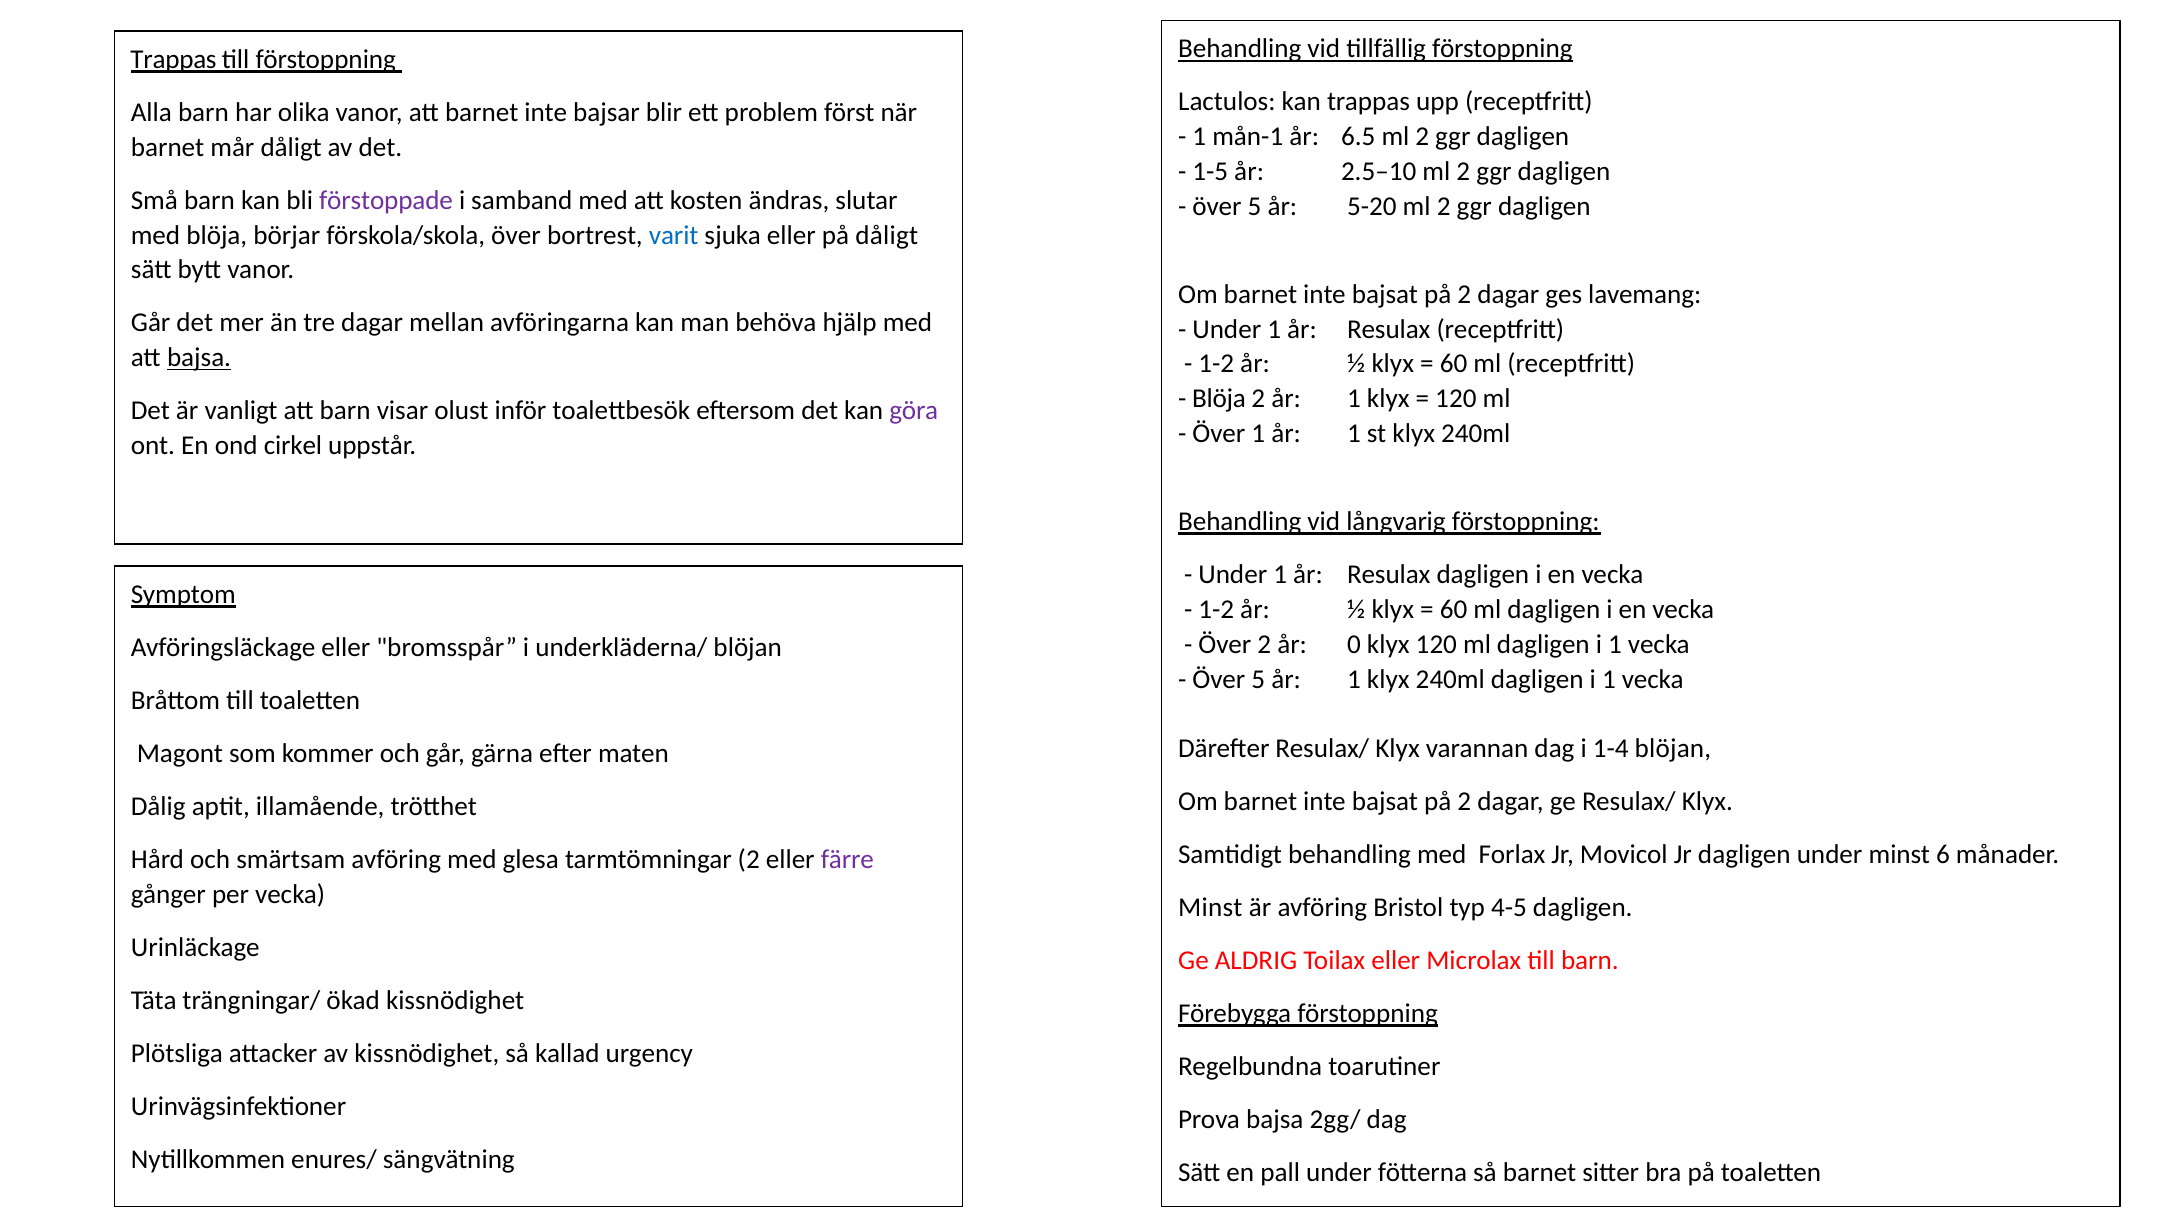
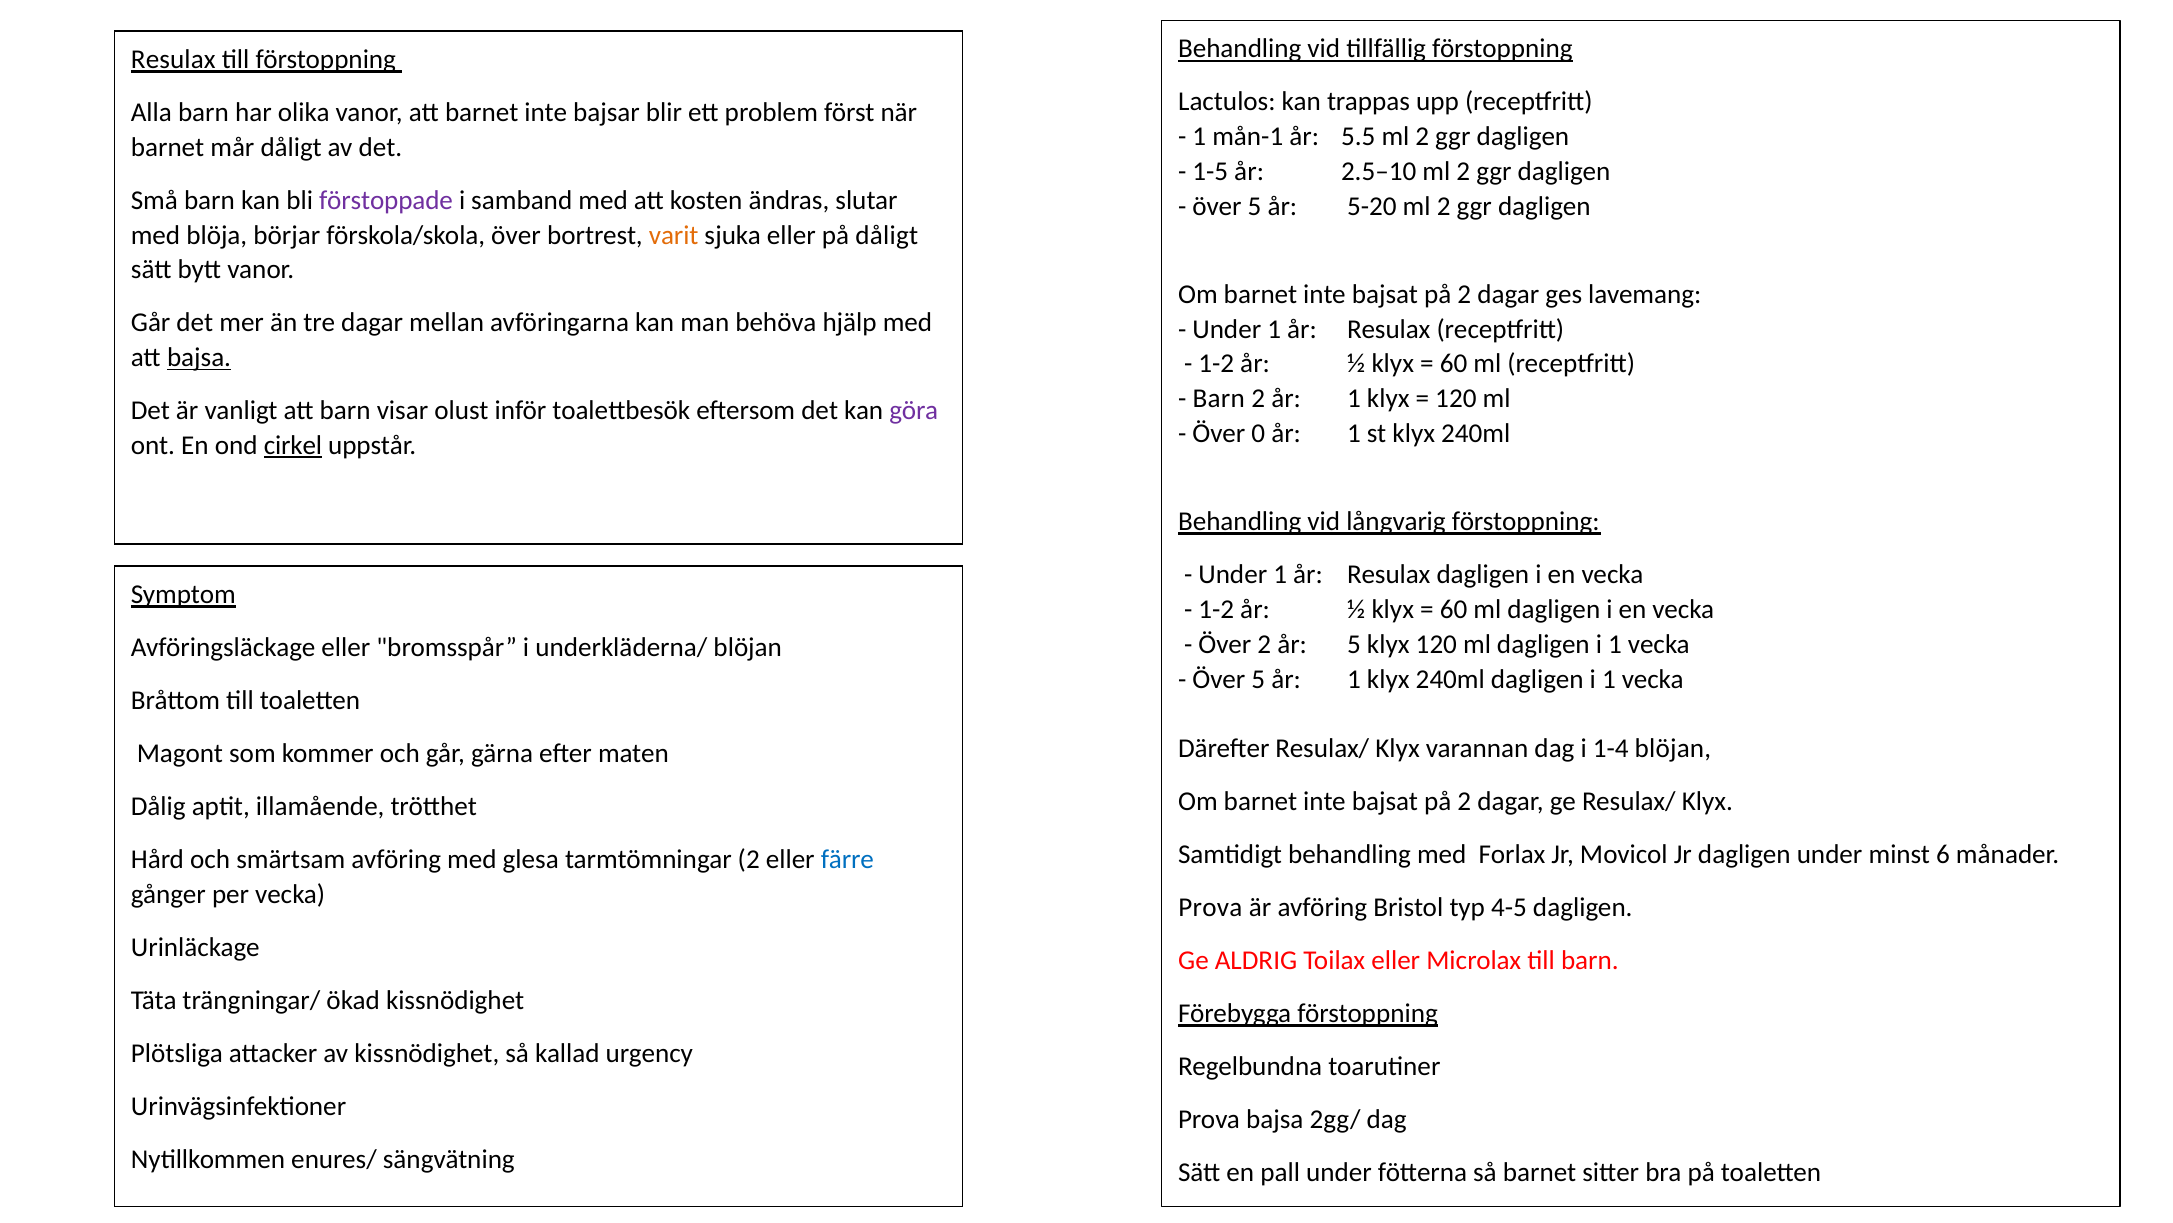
Trappas: Trappas -> Resulax (173, 59)
6.5: 6.5 -> 5.5 (1358, 137)
varit colour: blue -> orange (674, 235)
Blöja: Blöja -> Barn (1219, 399)
Över 1: 1 -> 0 (1258, 434)
cirkel underline: none -> present (293, 445)
år 0: 0 -> 5 (1354, 644)
färre colour: purple -> blue (847, 859)
Minst: Minst -> Prova (1210, 907)
